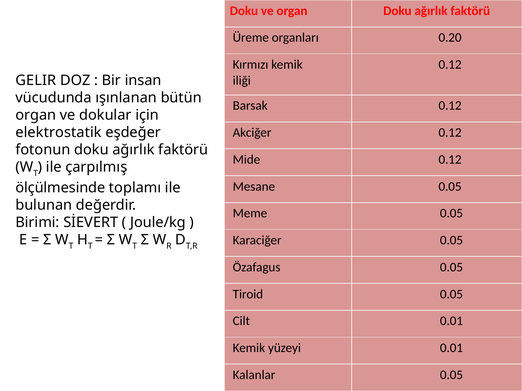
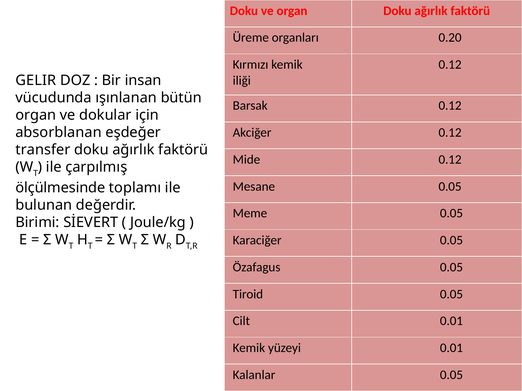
elektrostatik: elektrostatik -> absorblanan (59, 133)
fotonun: fotonun -> transfer (43, 150)
